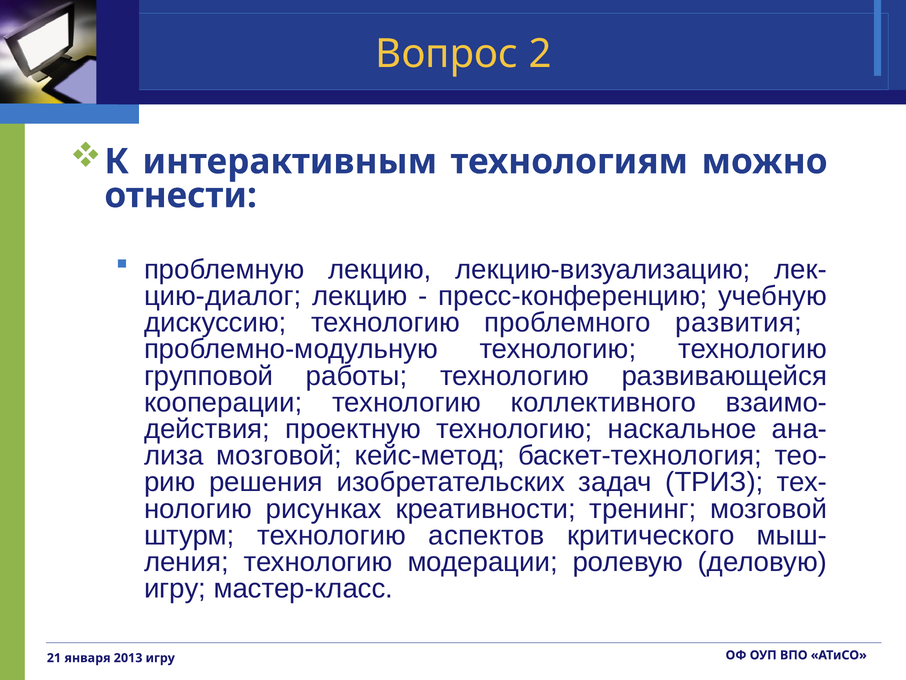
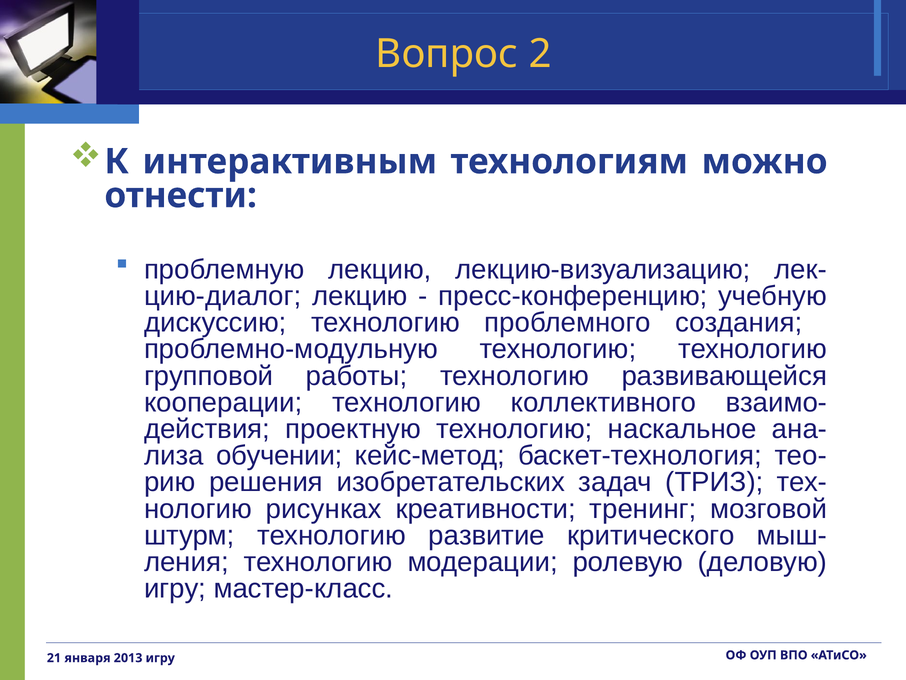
развития: развития -> создания (739, 323)
мозговой: мозговой -> обучении (279, 455)
аспектов: аспектов -> развитие (487, 535)
